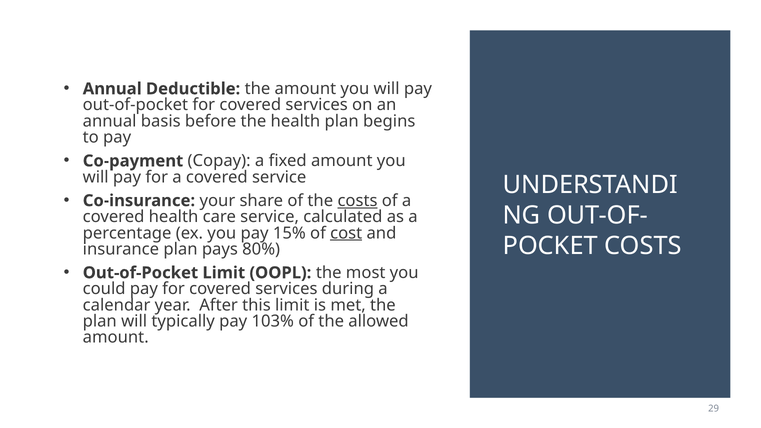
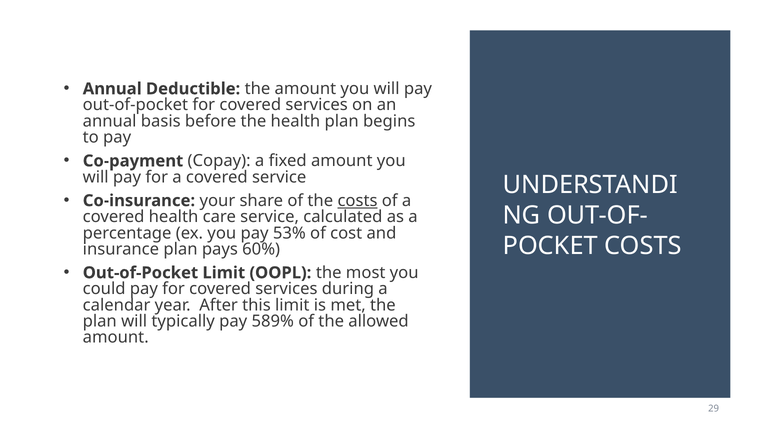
15%: 15% -> 53% (289, 233)
cost underline: present -> none (346, 233)
80%: 80% -> 60% (261, 249)
103%: 103% -> 589% (273, 321)
